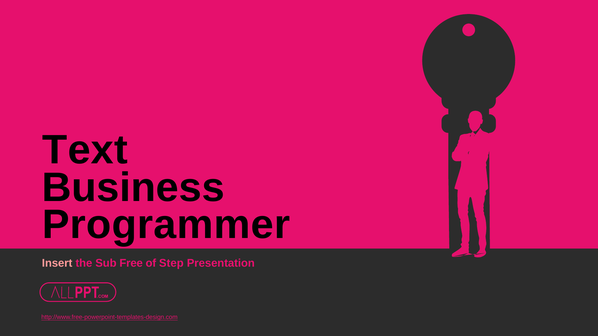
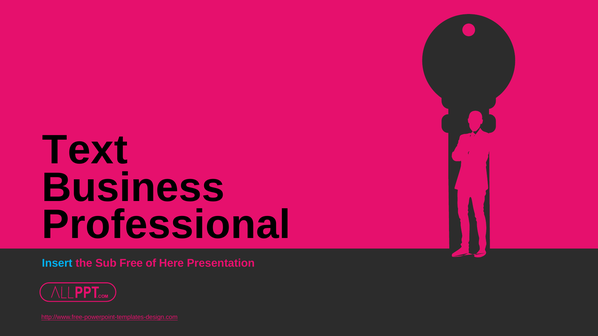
Programmer: Programmer -> Professional (166, 225)
Insert colour: pink -> light blue (57, 263)
Step: Step -> Here (171, 263)
